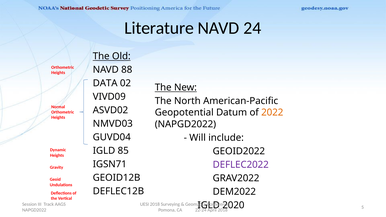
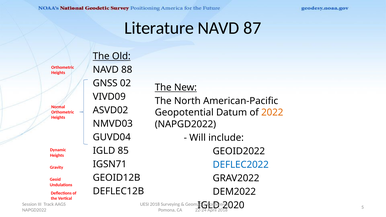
24: 24 -> 87 (252, 28)
DATA: DATA -> GNSS (105, 83)
DEFLEC2022 colour: purple -> blue (241, 165)
